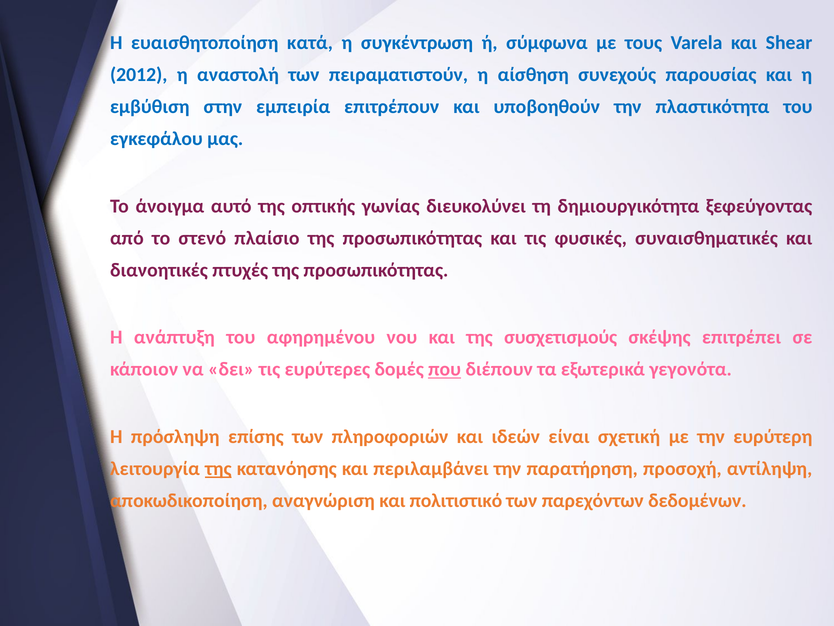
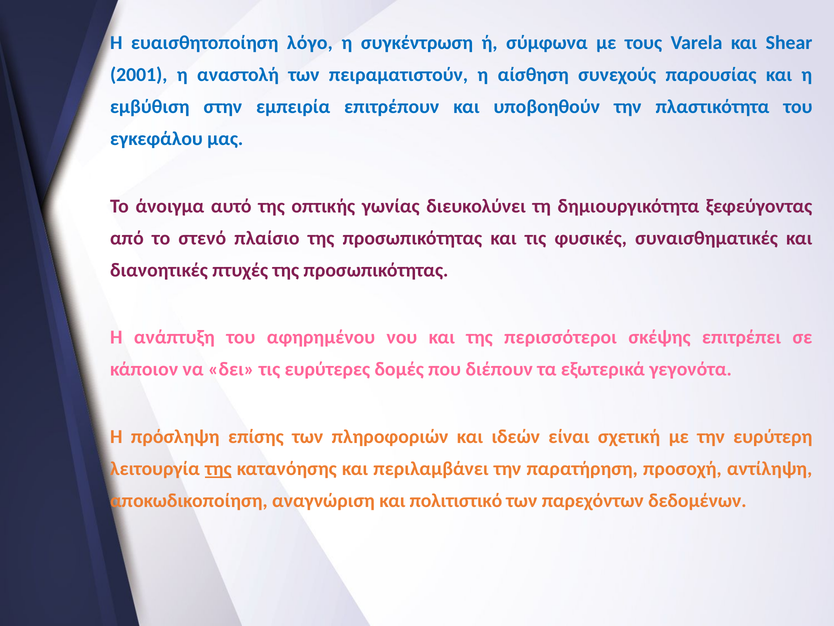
κατά: κατά -> λόγο (310, 43)
2012: 2012 -> 2001 (139, 75)
συσχετισμούς: συσχετισμούς -> περισσότεροι (561, 337)
που underline: present -> none (445, 369)
